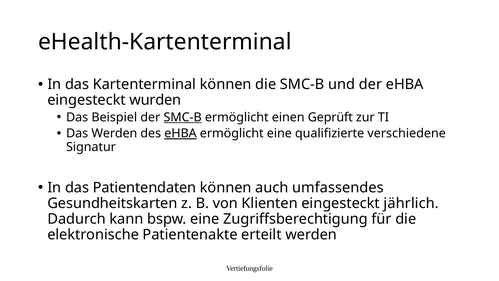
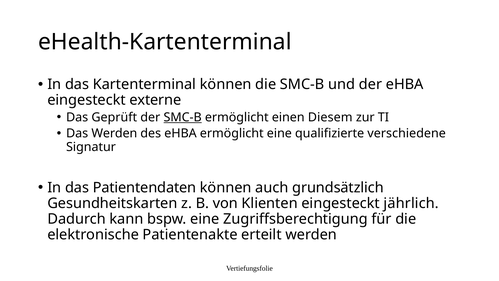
wurden: wurden -> externe (155, 100)
Beispiel: Beispiel -> Geprüft (114, 117)
Geprüft: Geprüft -> Diesem (330, 117)
eHBA underline: present -> none (180, 133)
umfassendes: umfassendes -> grundsätzlich (338, 187)
